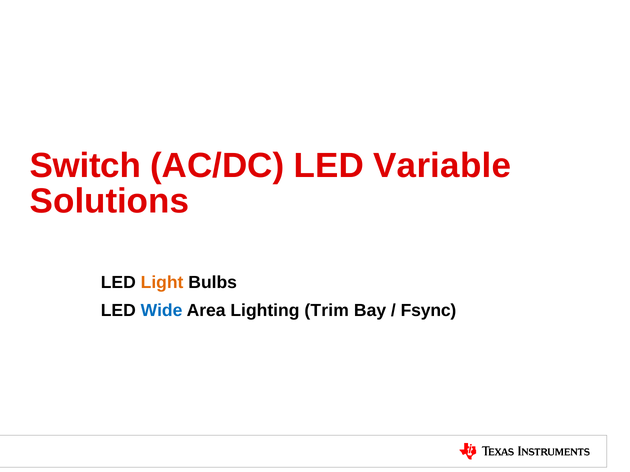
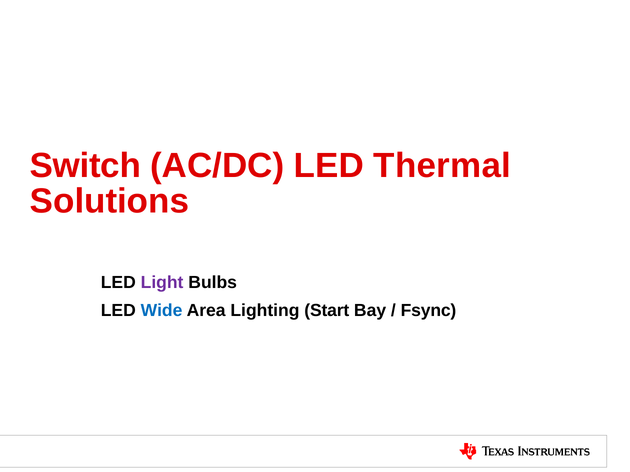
Variable: Variable -> Thermal (442, 166)
Light colour: orange -> purple (162, 283)
Trim: Trim -> Start (327, 311)
